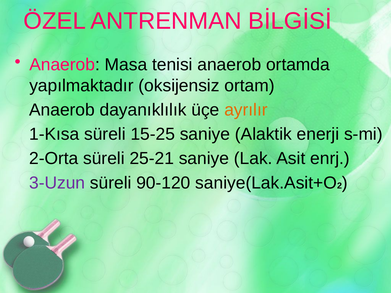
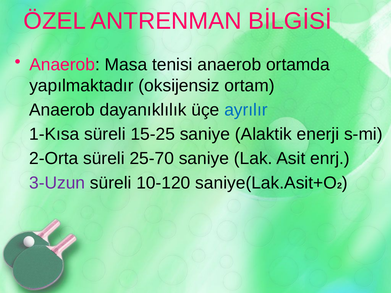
ayrılır colour: orange -> blue (246, 110)
25-21: 25-21 -> 25-70 (152, 159)
90-120: 90-120 -> 10-120 (163, 183)
